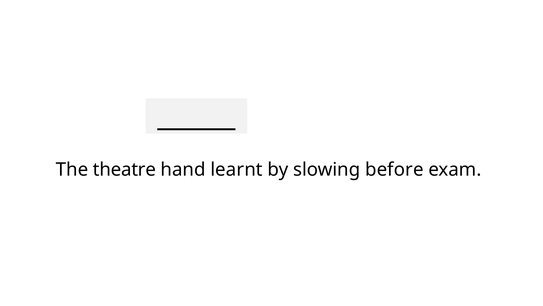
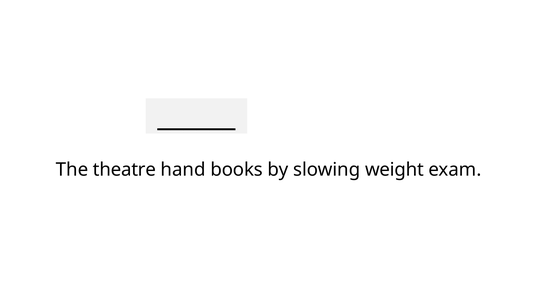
learnt: learnt -> books (237, 169)
before: before -> weight (394, 169)
